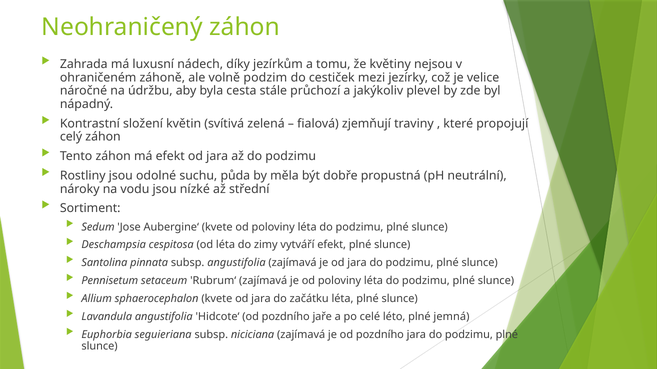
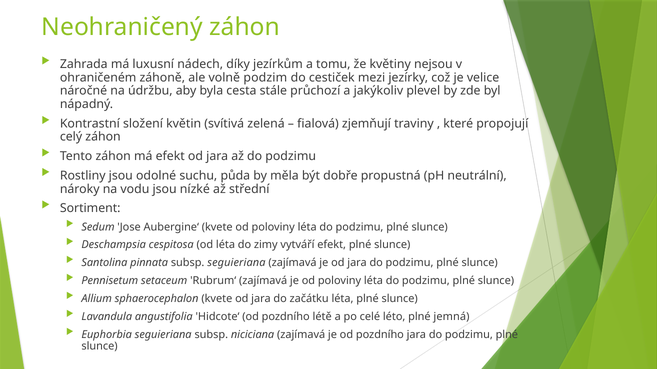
subsp angustifolia: angustifolia -> seguieriana (236, 263)
jaře: jaře -> létě (322, 317)
